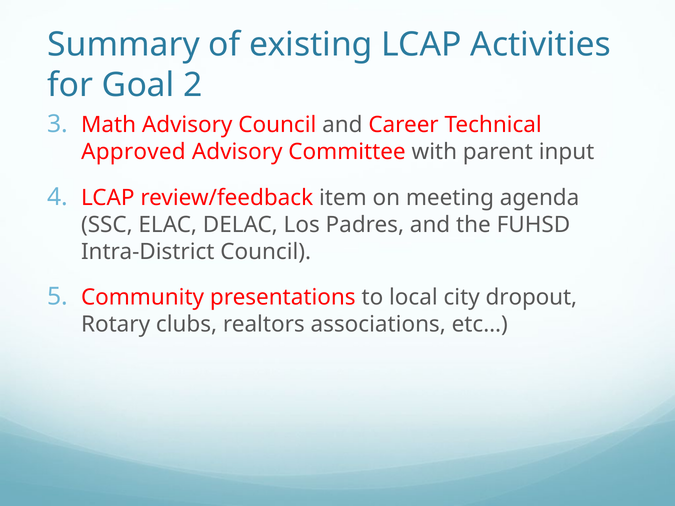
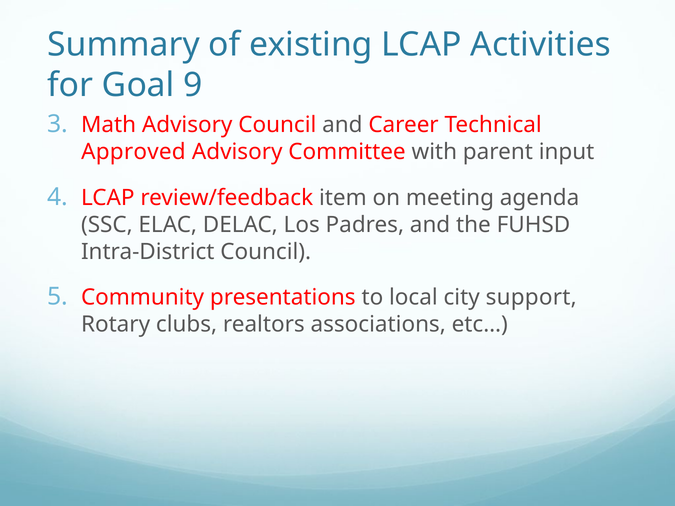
2: 2 -> 9 (193, 85)
dropout: dropout -> support (531, 298)
